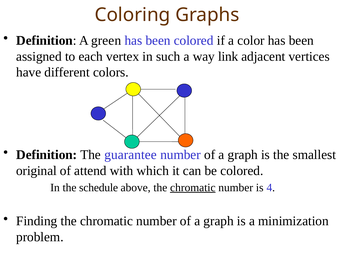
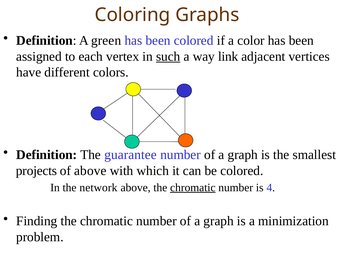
such underline: none -> present (168, 56)
original: original -> projects (36, 170)
of attend: attend -> above (90, 170)
schedule: schedule -> network (98, 187)
